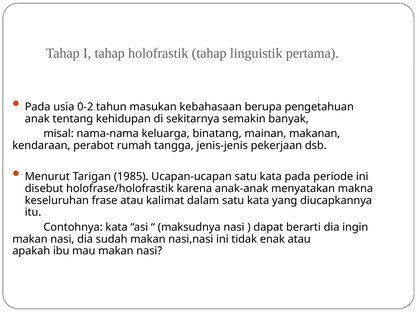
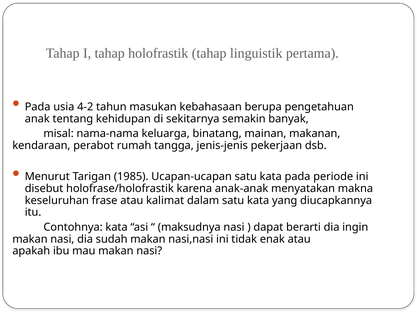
0-2: 0-2 -> 4-2 (85, 107)
